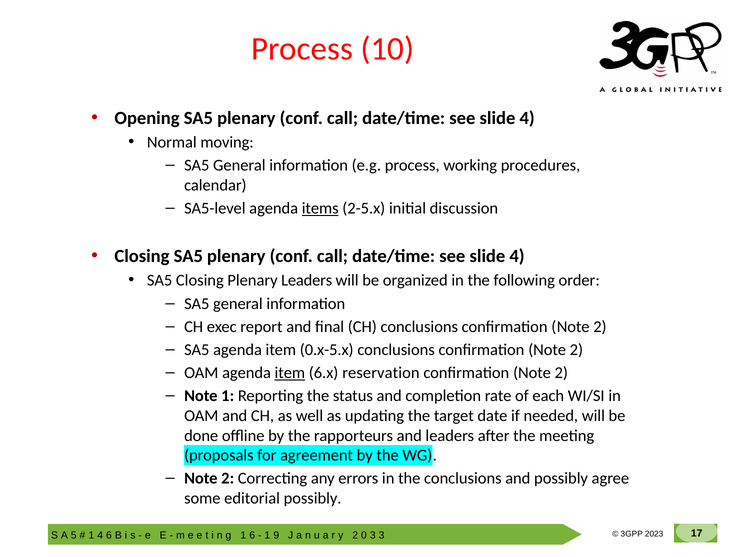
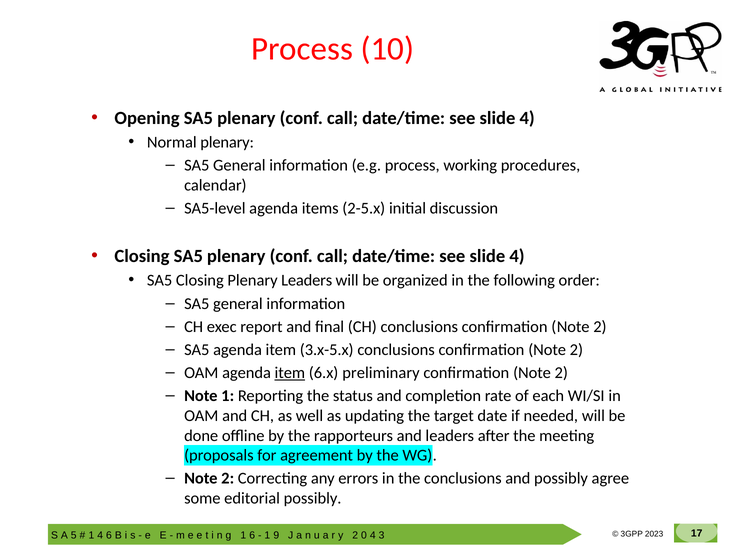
Normal moving: moving -> plenary (227, 142)
items underline: present -> none (320, 208)
0.x-5.x: 0.x-5.x -> 3.x-5.x (327, 350)
reservation: reservation -> preliminary (381, 373)
3: 3 -> 4 (373, 536)
